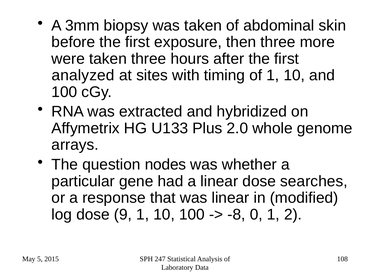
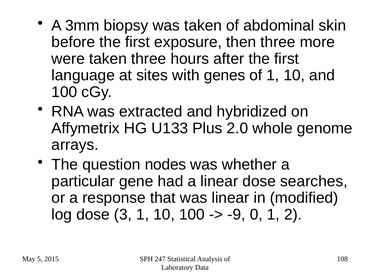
analyzed: analyzed -> language (83, 75)
timing: timing -> genes (225, 75)
9: 9 -> 3 (123, 215)
-8: -8 -> -9 (236, 215)
